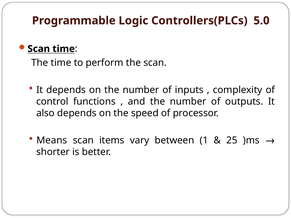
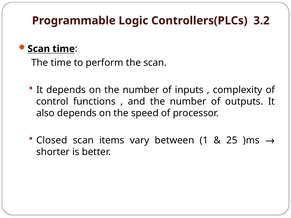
5.0: 5.0 -> 3.2 (262, 21)
Means: Means -> Closed (52, 140)
